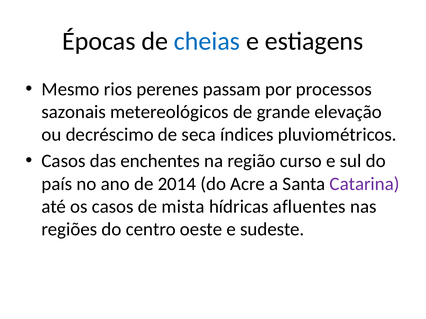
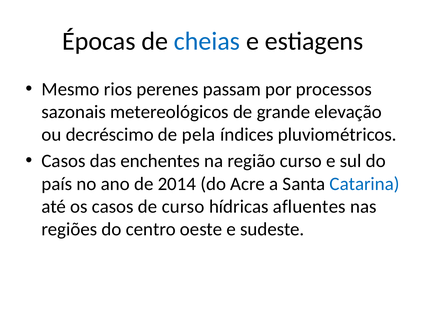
seca: seca -> pela (199, 135)
Catarina colour: purple -> blue (365, 184)
de mista: mista -> curso (183, 207)
